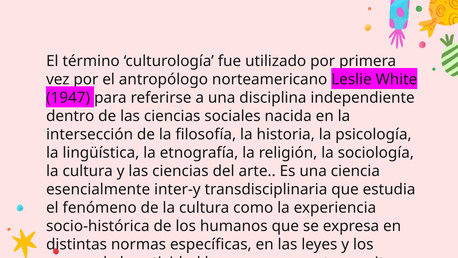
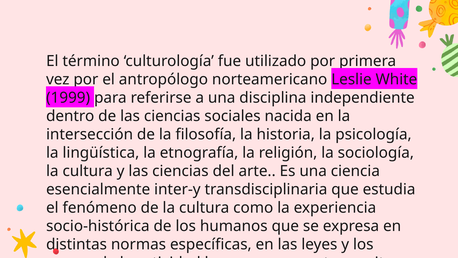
1947: 1947 -> 1999 (68, 98)
